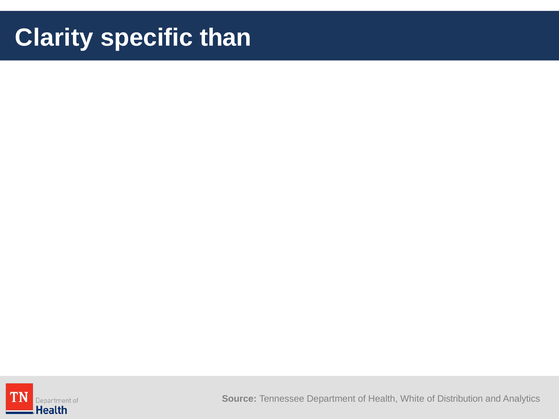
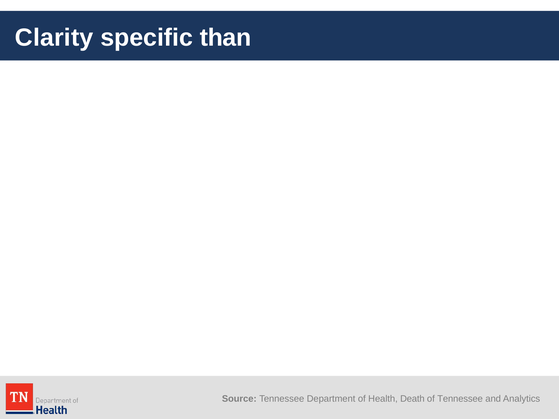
White: White -> Death (412, 399)
of Distribution: Distribution -> Tennessee (460, 399)
